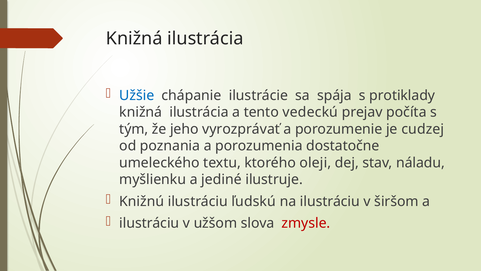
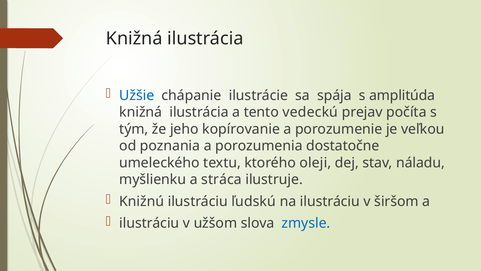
protiklady: protiklady -> amplitúda (402, 95)
vyrozprávať: vyrozprávať -> kopírovanie (241, 129)
cudzej: cudzej -> veľkou (423, 129)
jediné: jediné -> stráca (221, 179)
zmysle colour: red -> blue (306, 223)
